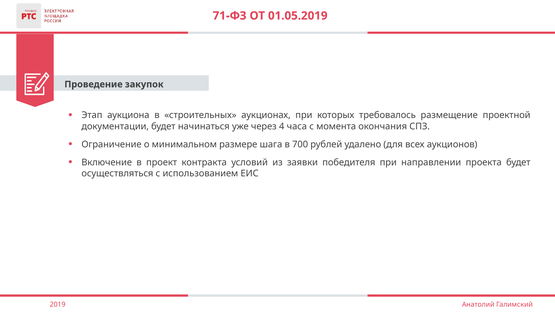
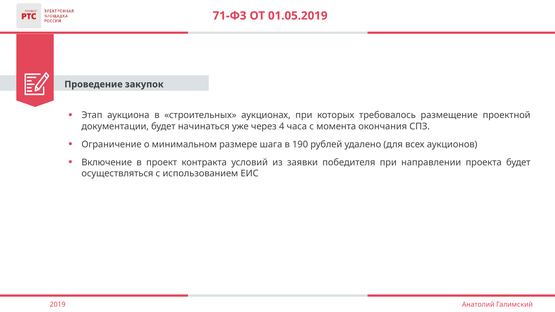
700: 700 -> 190 (300, 144)
